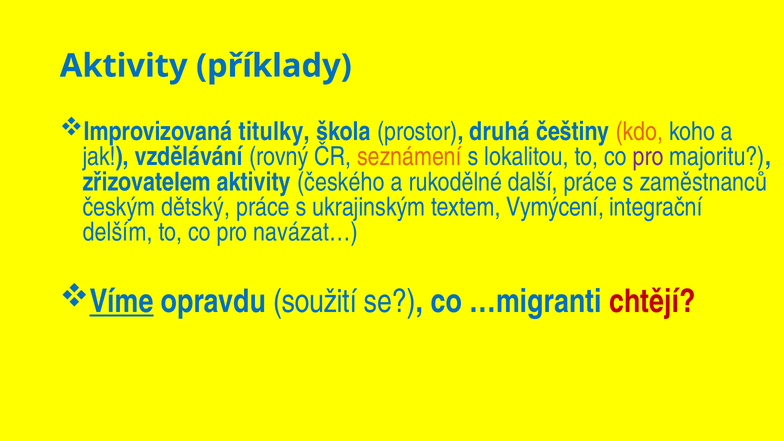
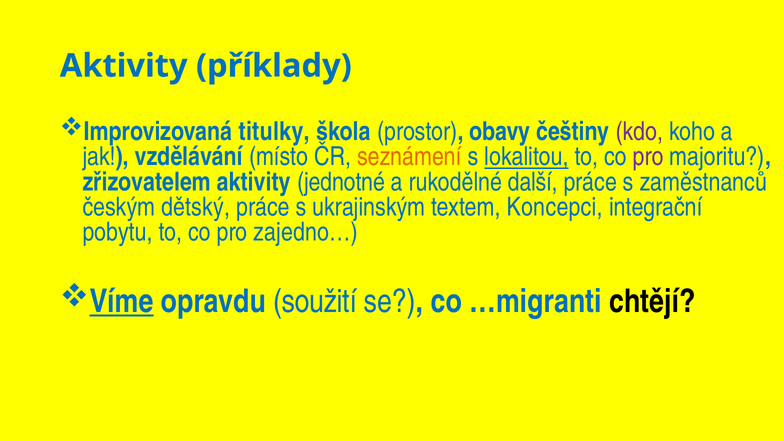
druhá: druhá -> obavy (500, 132)
kdo colour: orange -> purple (639, 132)
rovný: rovný -> místo (279, 157)
lokalitou underline: none -> present (527, 157)
českého: českého -> jednotné (341, 182)
Vymýcení: Vymýcení -> Koncepci (555, 207)
delším: delším -> pobytu (118, 232)
navázat…: navázat… -> zajedno… (306, 232)
chtějí colour: red -> black (652, 302)
